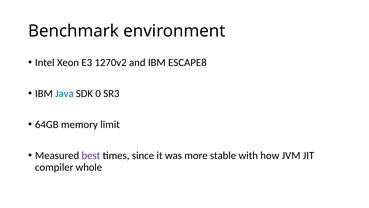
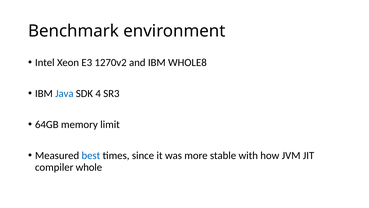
ESCAPE8: ESCAPE8 -> WHOLE8 (187, 62)
0: 0 -> 4 (98, 93)
best colour: purple -> blue (91, 155)
